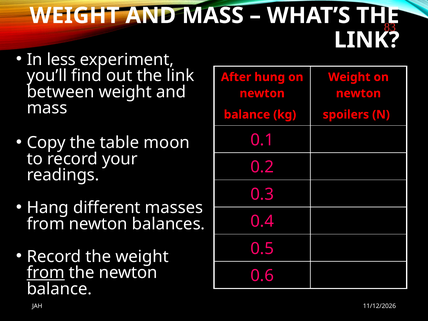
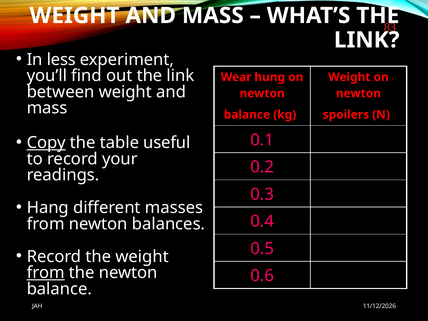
After: After -> Wear (236, 77)
Copy underline: none -> present (46, 143)
moon: moon -> useful (167, 143)
